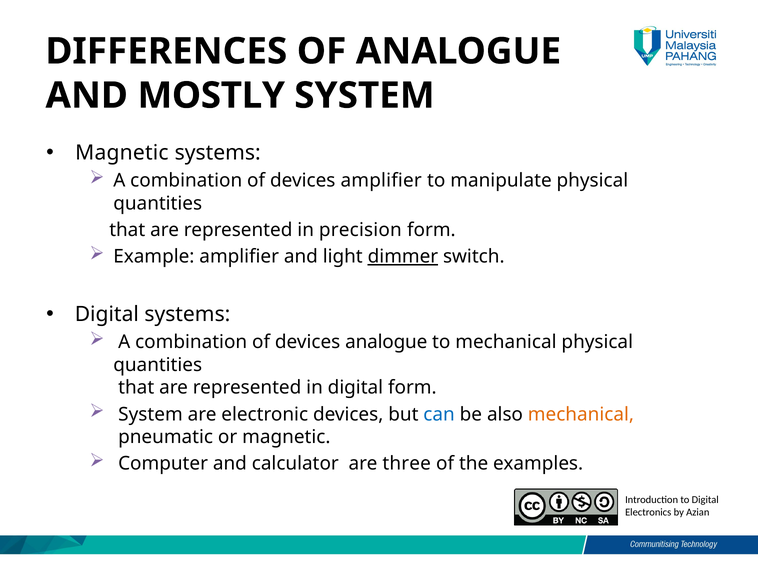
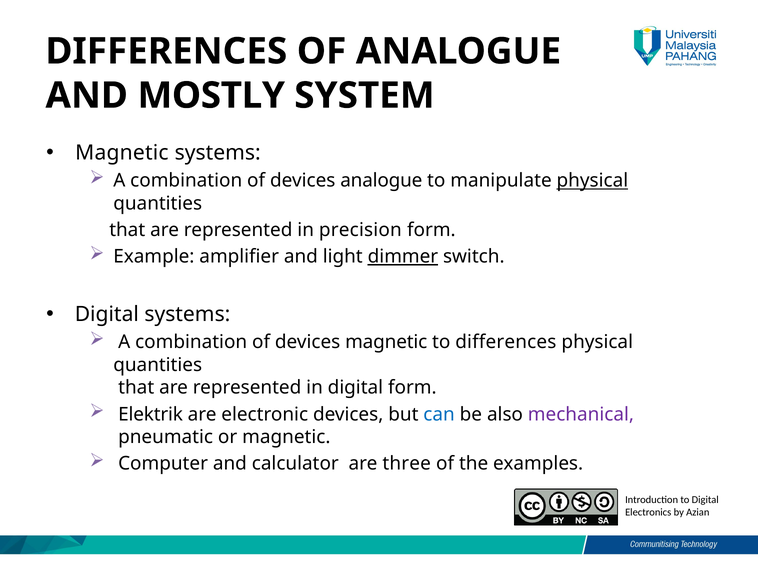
devices amplifier: amplifier -> analogue (381, 181)
physical underline: none -> present (592, 181)
devices analogue: analogue -> magnetic (386, 342)
to mechanical: mechanical -> differences (506, 342)
System: System -> Elektrik (151, 414)
mechanical colour: orange -> purple (581, 414)
